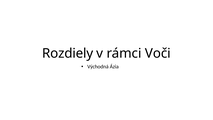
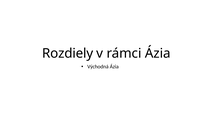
rámci Voči: Voči -> Ázia (158, 53)
